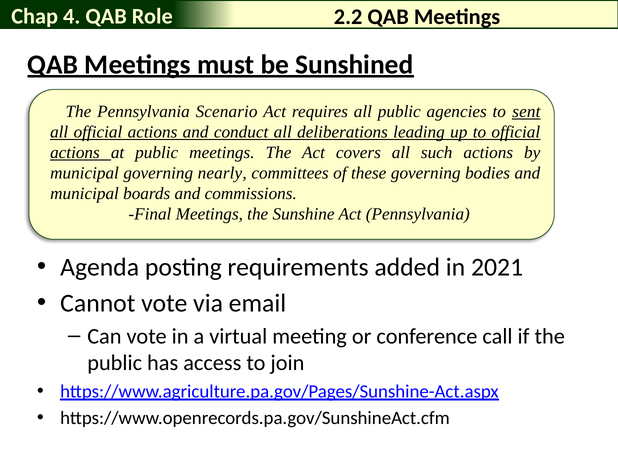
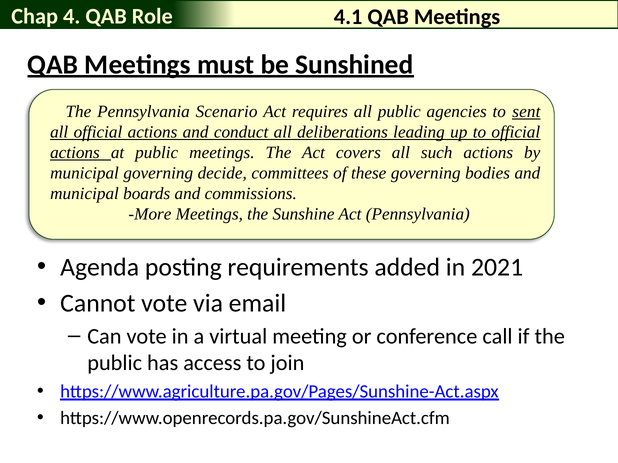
2.2: 2.2 -> 4.1 (348, 17)
nearly: nearly -> decide (222, 173)
Final: Final -> More (150, 214)
